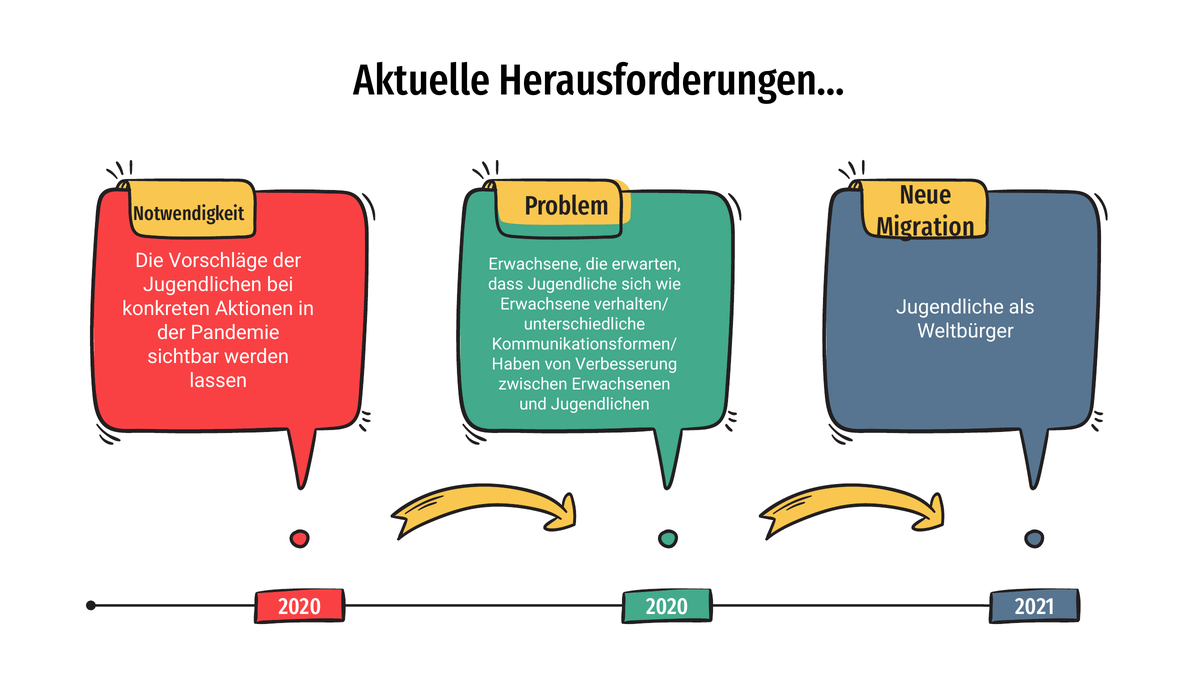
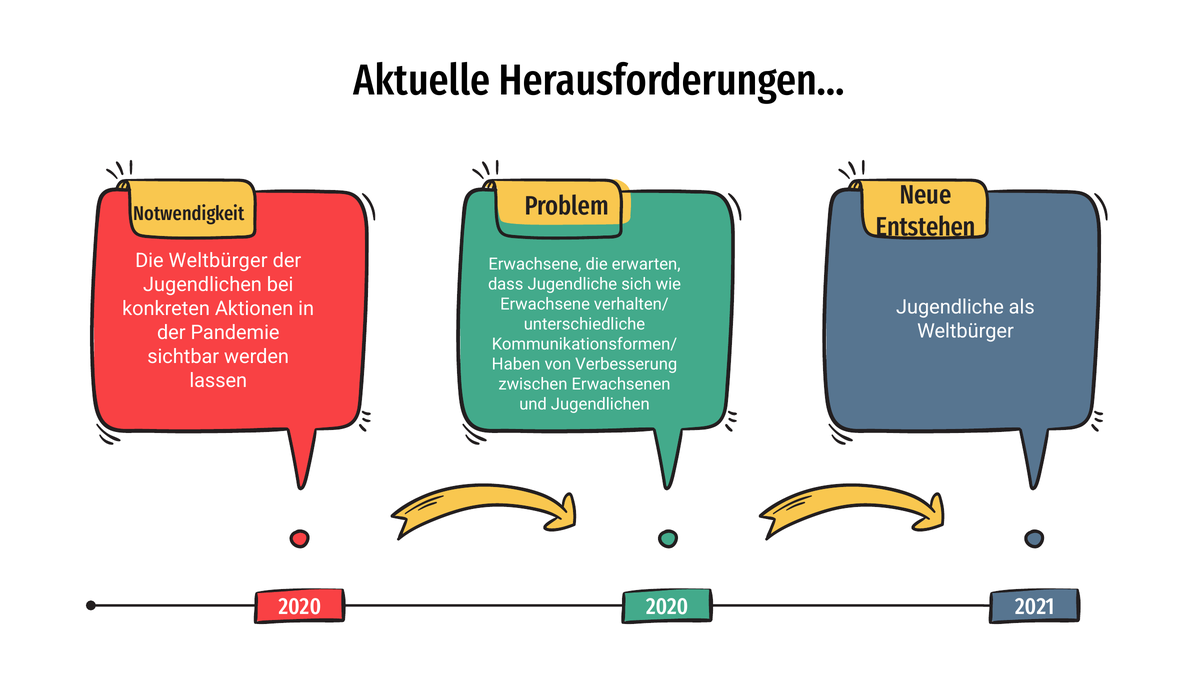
Migration: Migration -> Entstehen (926, 227)
Die Vorschläge: Vorschläge -> Weltbürger (218, 261)
